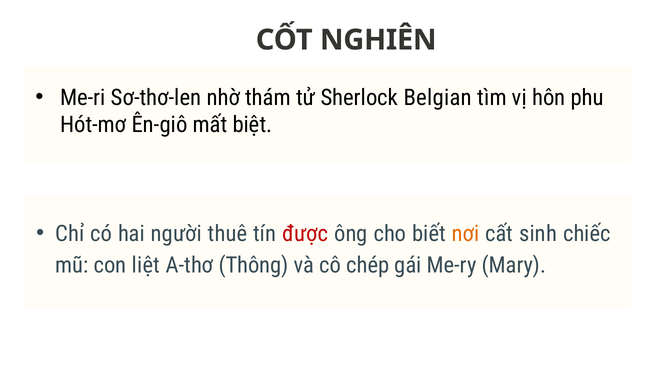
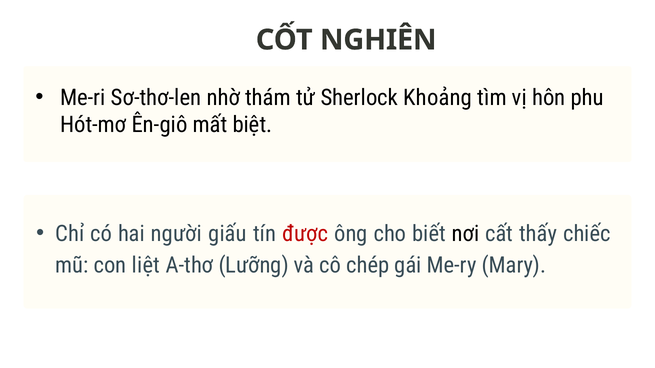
Belgian: Belgian -> Khoảng (438, 98)
thuê: thuê -> giấu (228, 234)
nơi colour: orange -> black (466, 234)
sinh: sinh -> thấy (538, 234)
Thông: Thông -> Lưỡng (254, 266)
